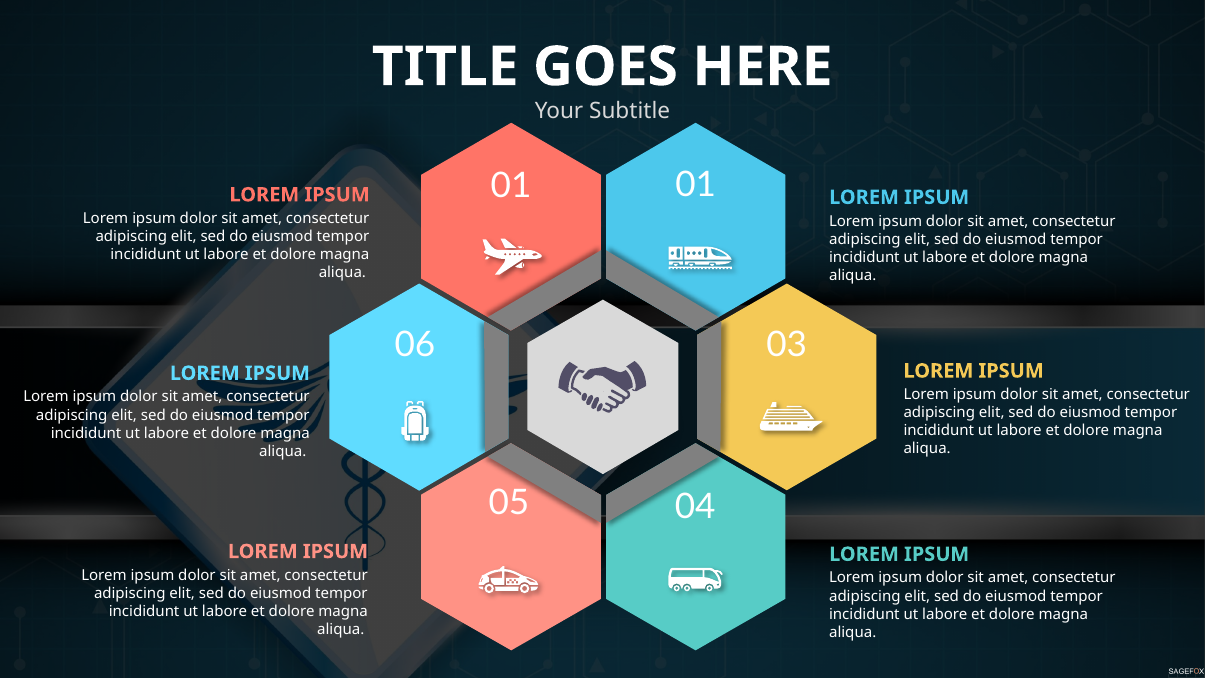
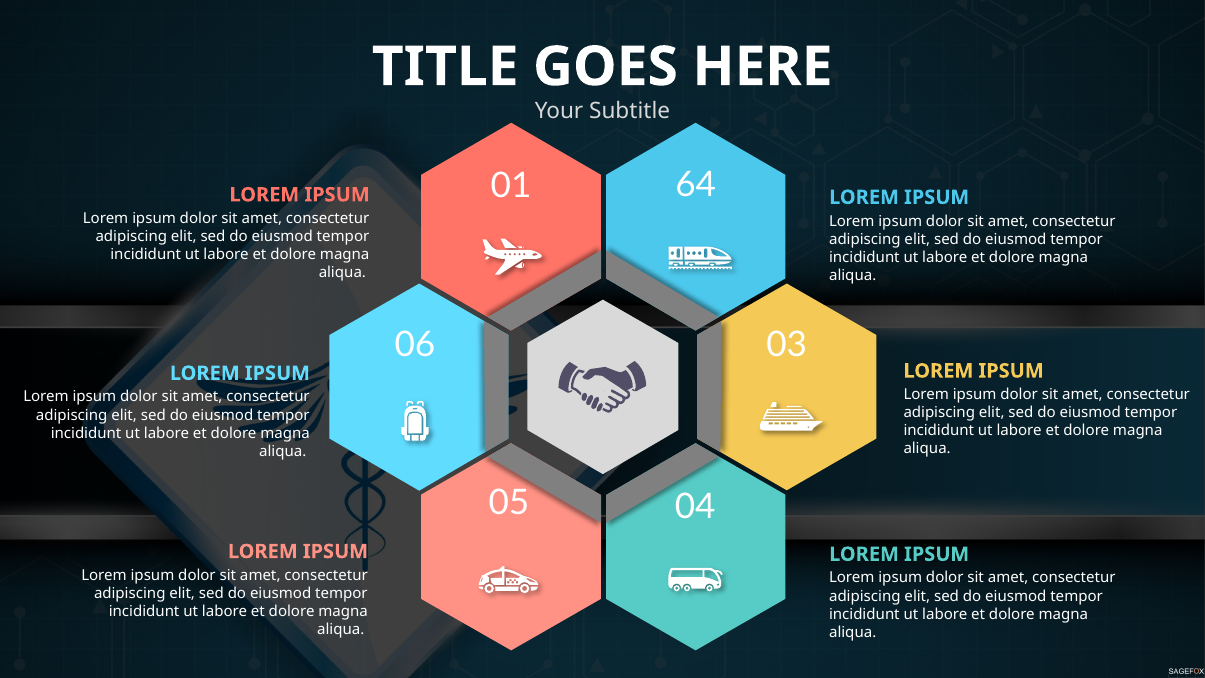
01 01: 01 -> 64 (696, 184)
